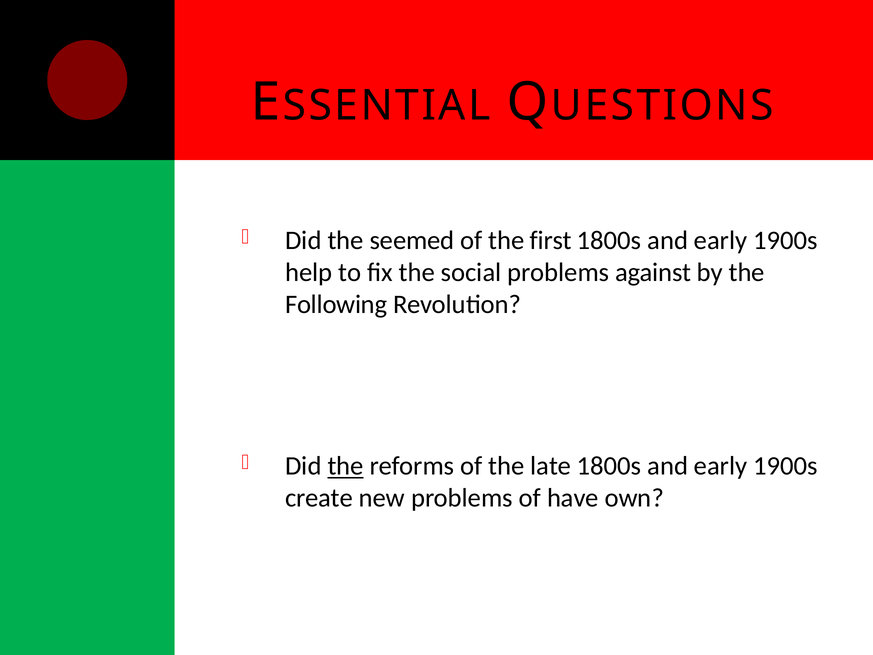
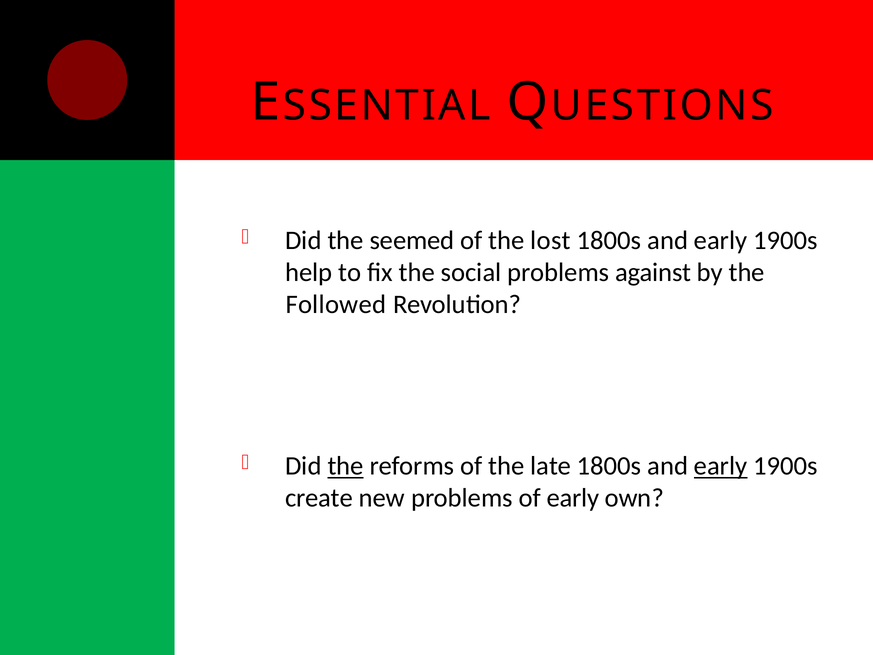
first: first -> lost (551, 240)
Following: Following -> Followed (336, 304)
early underline: none -> present (721, 466)
of have: have -> early (573, 498)
